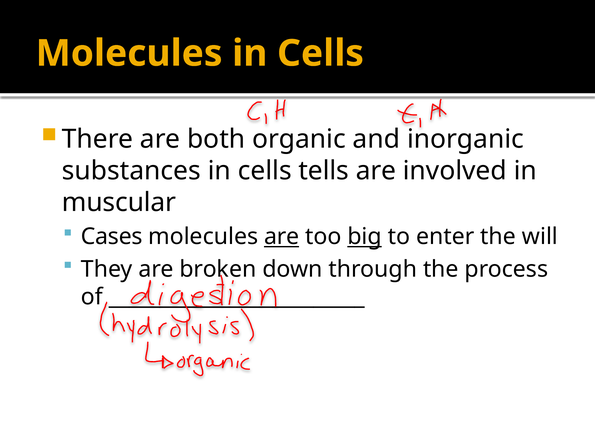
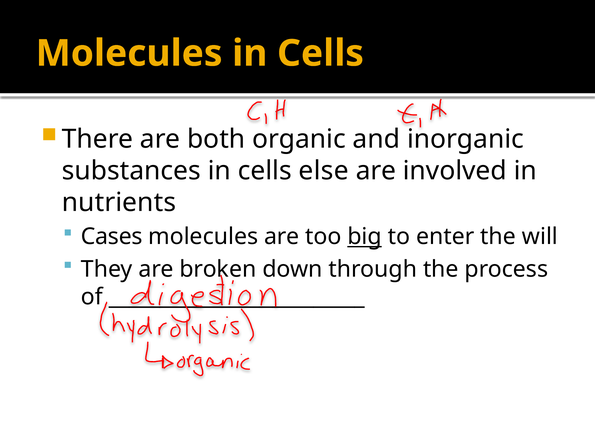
tells: tells -> else (324, 171)
muscular: muscular -> nutrients (119, 203)
are underline: present -> none (282, 237)
